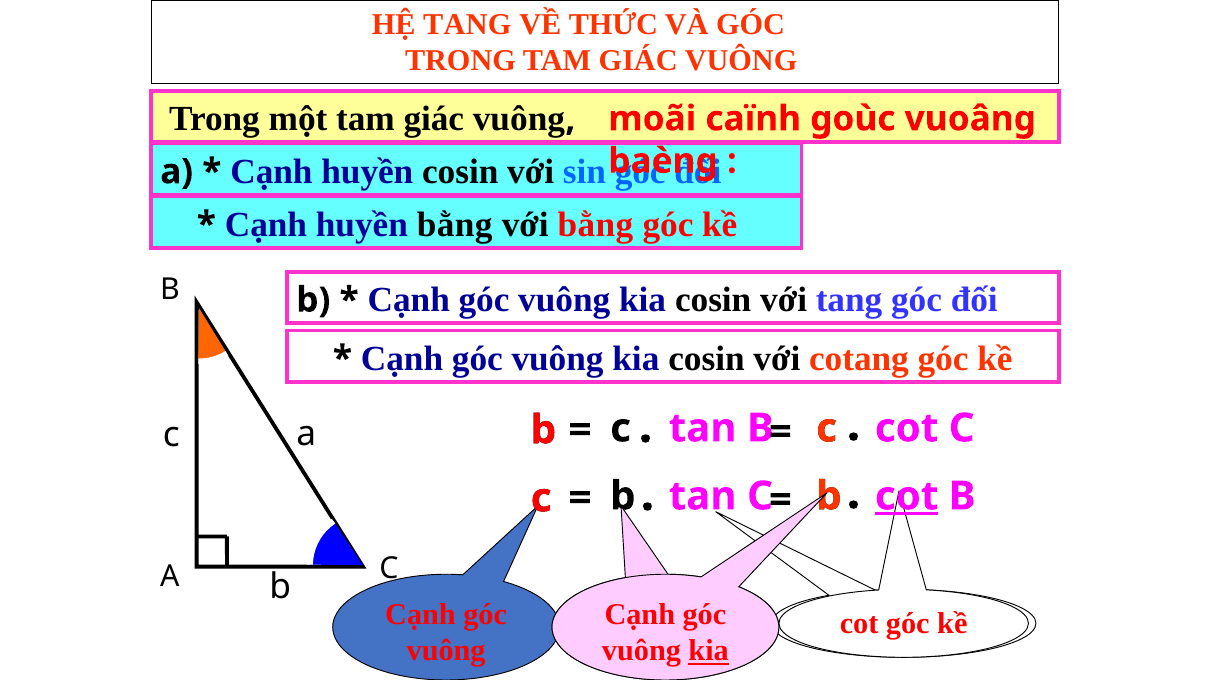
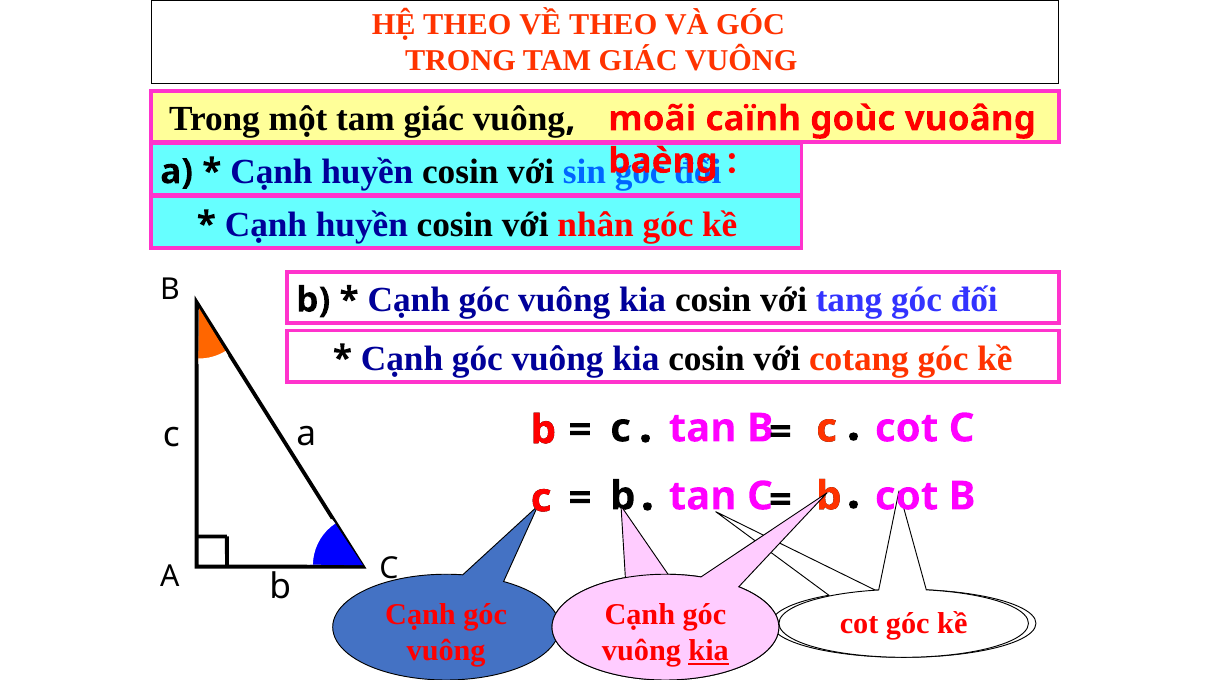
HỆ TANG: TANG -> THEO (467, 25)
VỀ THỨC: THỨC -> THEO (613, 25)
bằng: bằng -> cosin (455, 225)
với bằng: bằng -> nhân (596, 225)
cot underline: present -> none (907, 497)
